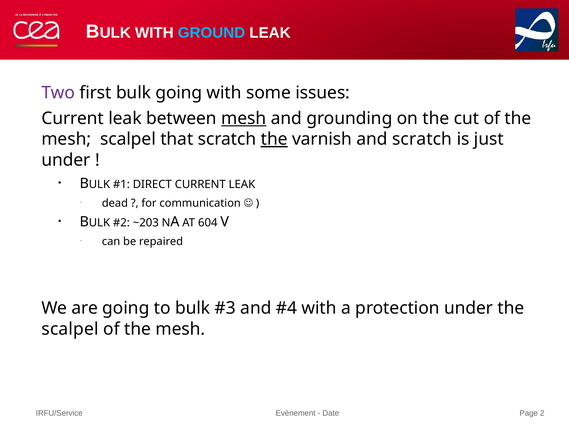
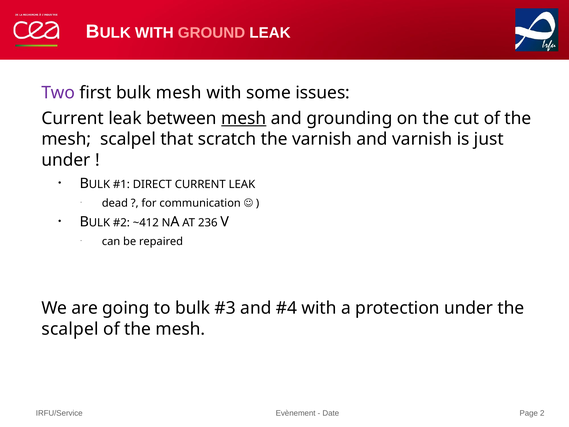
GROUND colour: light blue -> pink (211, 33)
bulk going: going -> mesh (179, 93)
the underline: present -> none (274, 139)
and scratch: scratch -> varnish (422, 139)
~203: ~203 -> ~412 (146, 223)
604: 604 -> 236 (208, 223)
